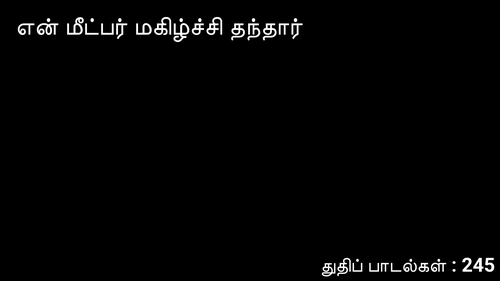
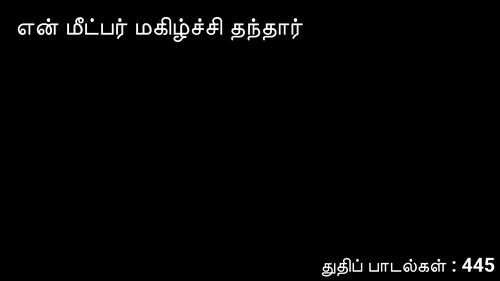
245: 245 -> 445 (478, 266)
